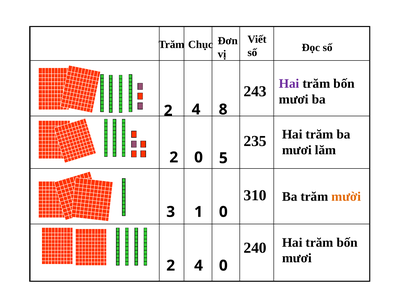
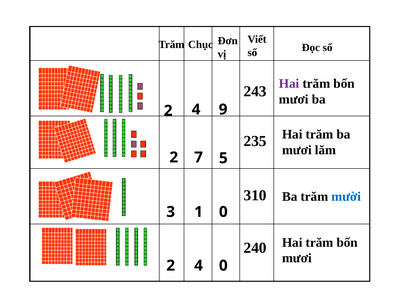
8: 8 -> 9 (223, 110)
2 0: 0 -> 7 (199, 158)
mười colour: orange -> blue (346, 197)
